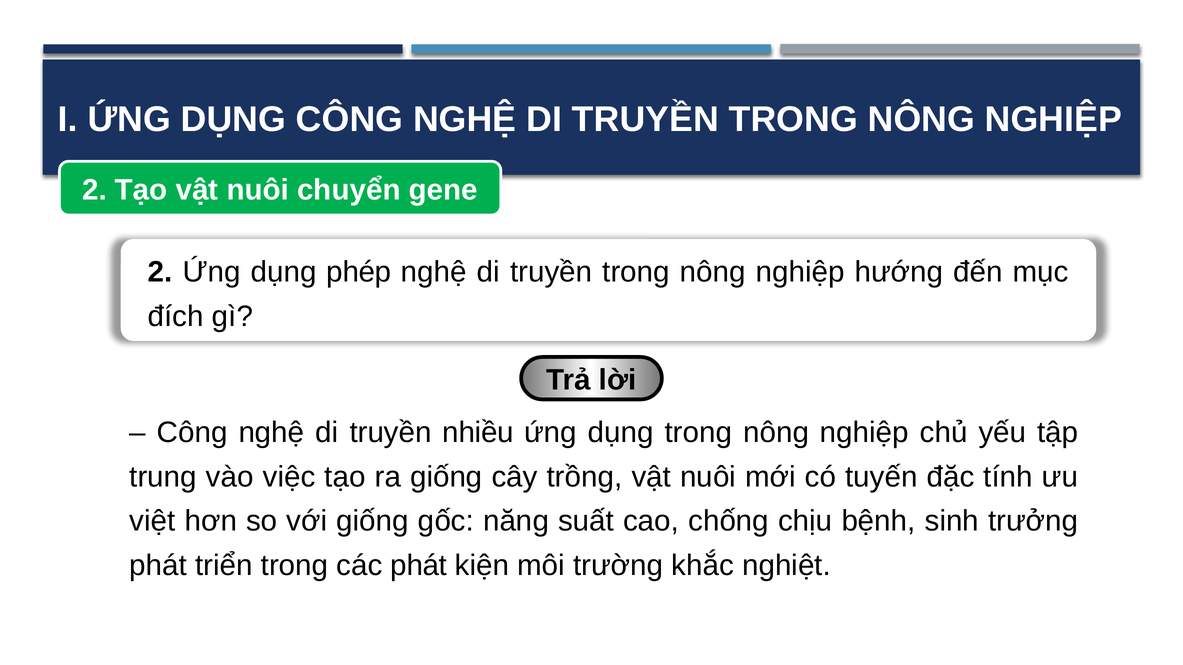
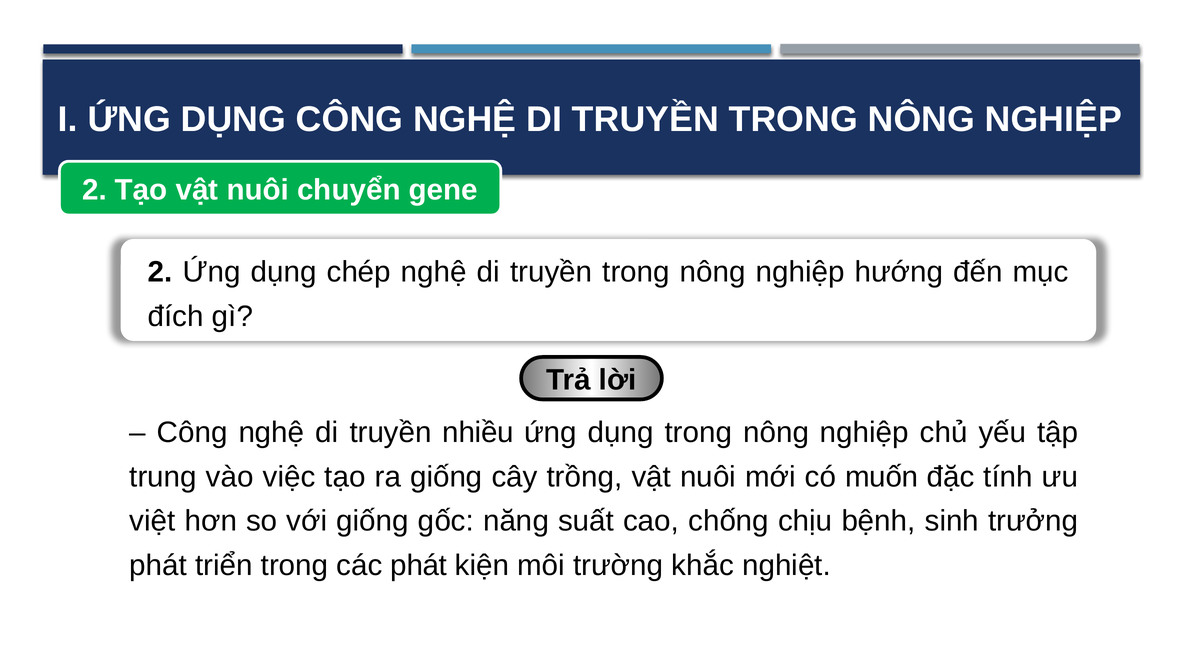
phép: phép -> chép (359, 272)
tuyến: tuyến -> muốn (882, 477)
